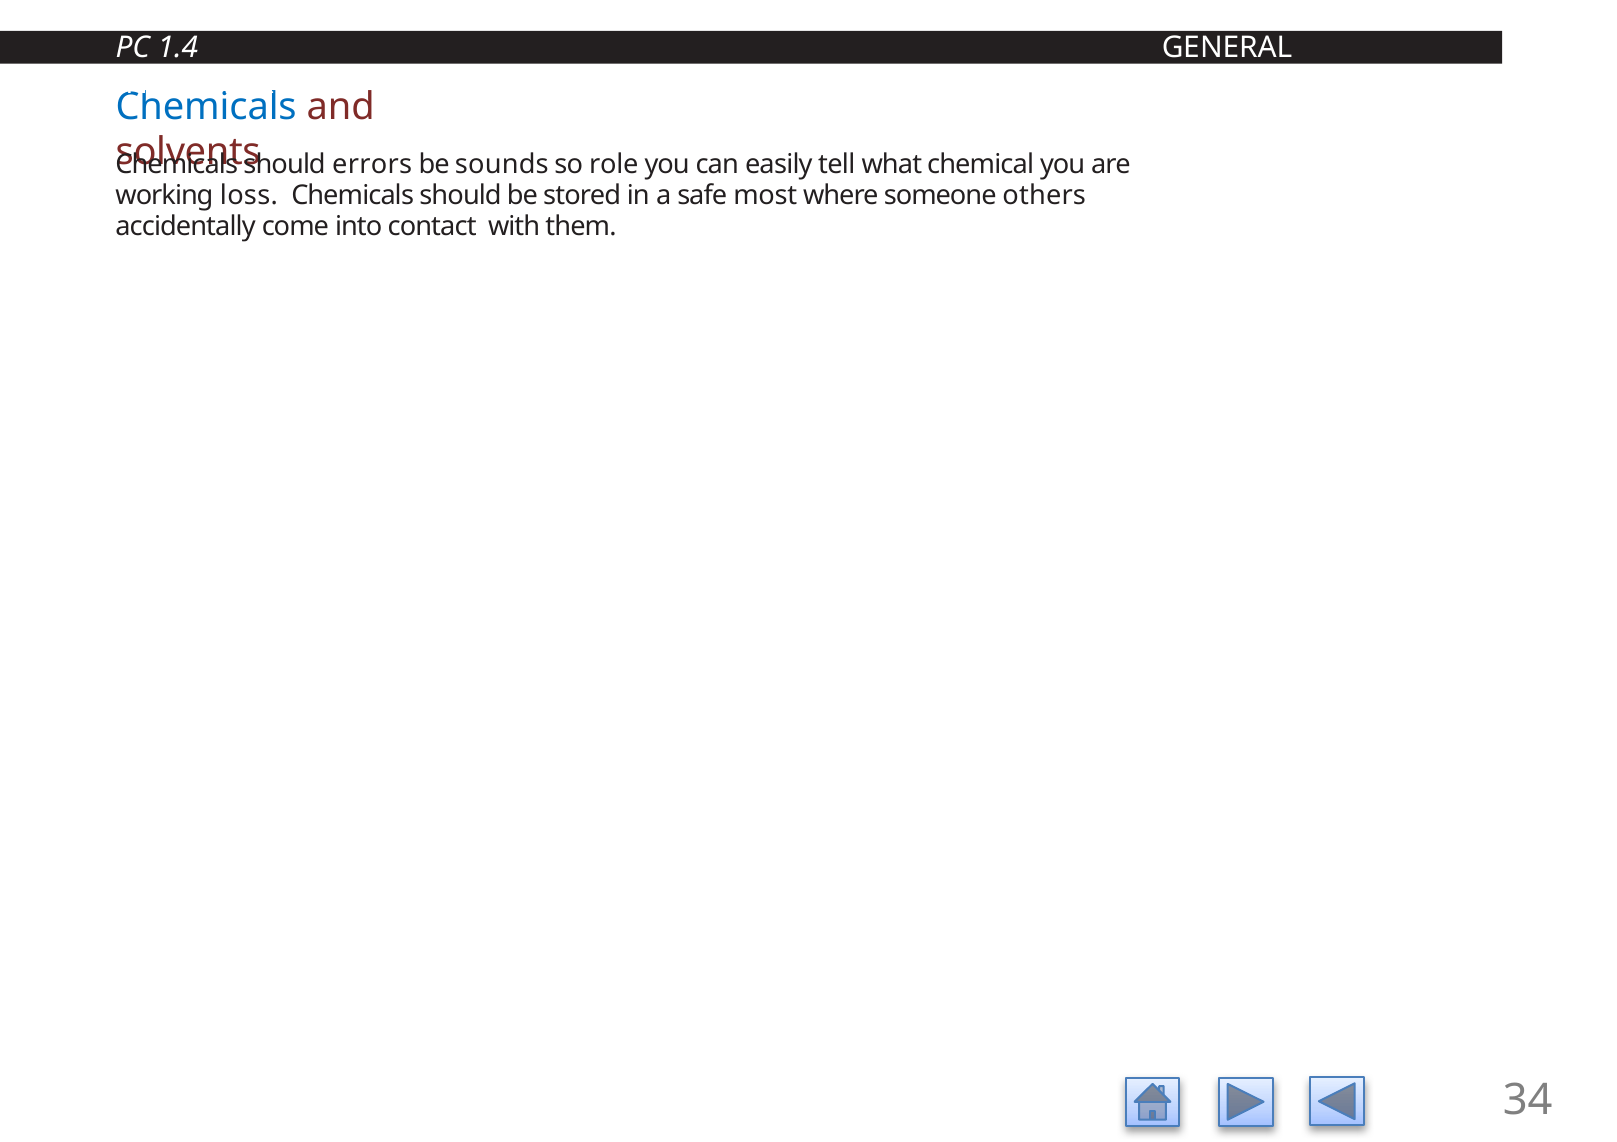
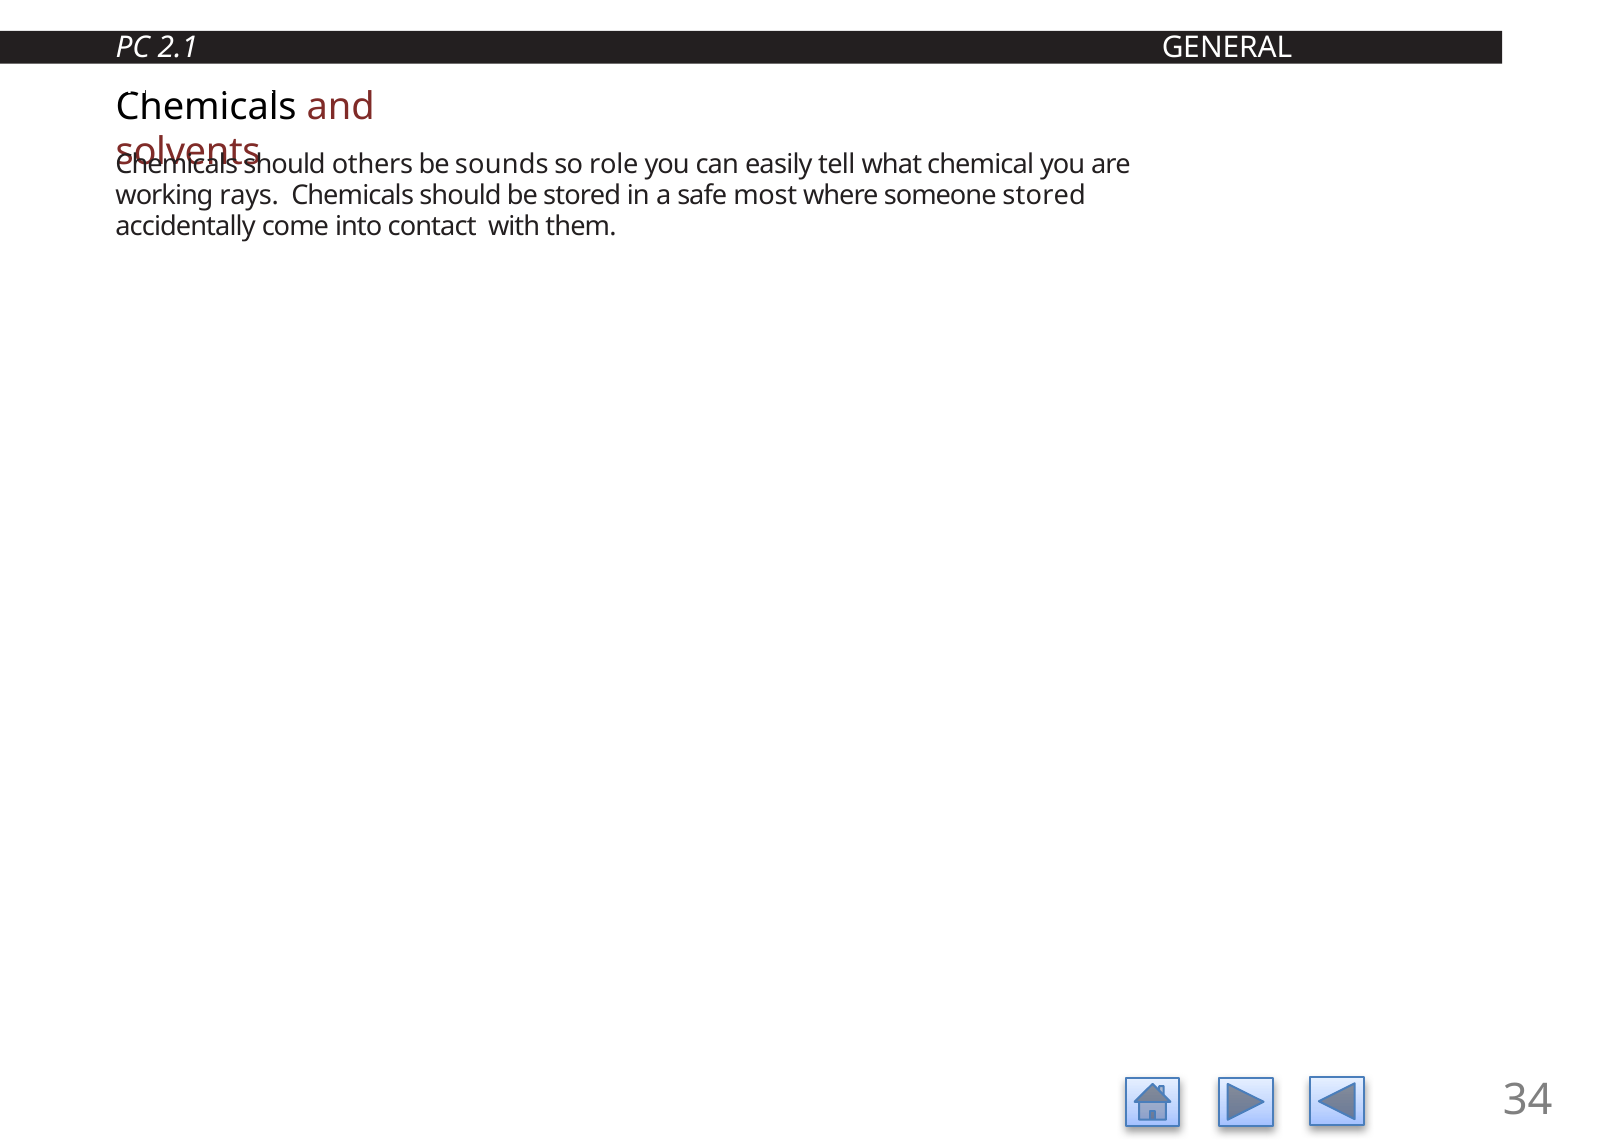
1.4: 1.4 -> 2.1 (178, 48)
Chemicals colour: blue -> black (206, 107)
errors: errors -> others (372, 165)
loss: loss -> rays (249, 196)
someone others: others -> stored (1044, 196)
